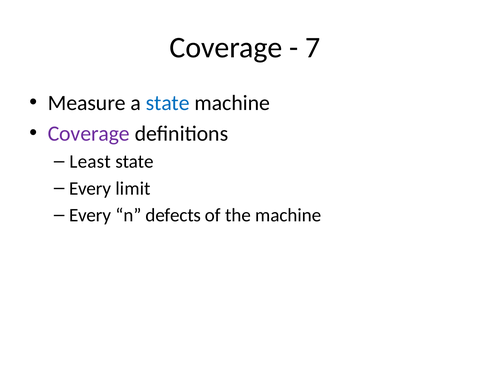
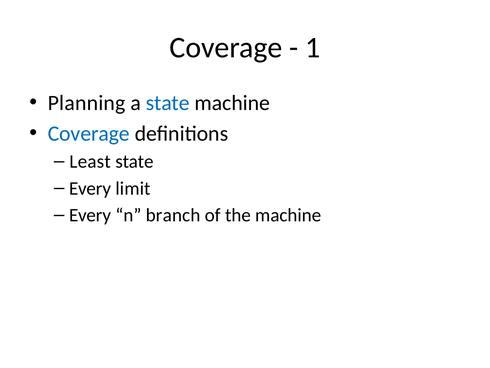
7: 7 -> 1 (313, 47)
Measure: Measure -> Planning (87, 103)
Coverage colour: purple -> blue (89, 133)
defects: defects -> branch (173, 215)
